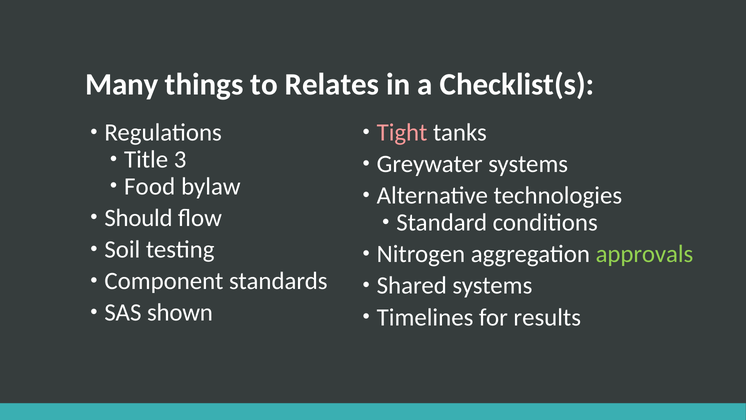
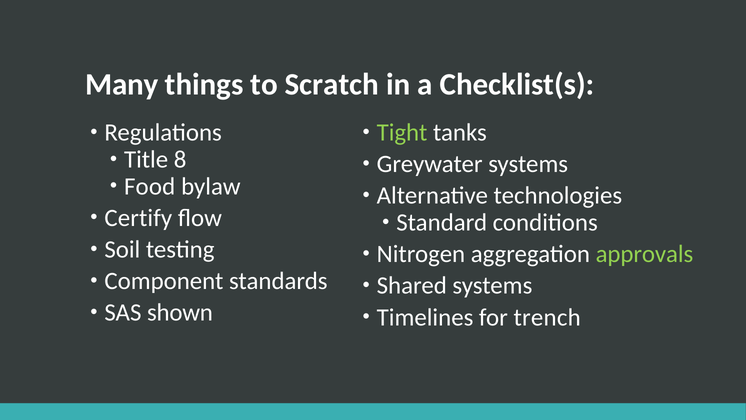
Relates: Relates -> Scratch (332, 84)
Tight colour: pink -> light green (402, 132)
3: 3 -> 8 (180, 159)
Should: Should -> Certify (138, 218)
results: results -> trench (547, 317)
